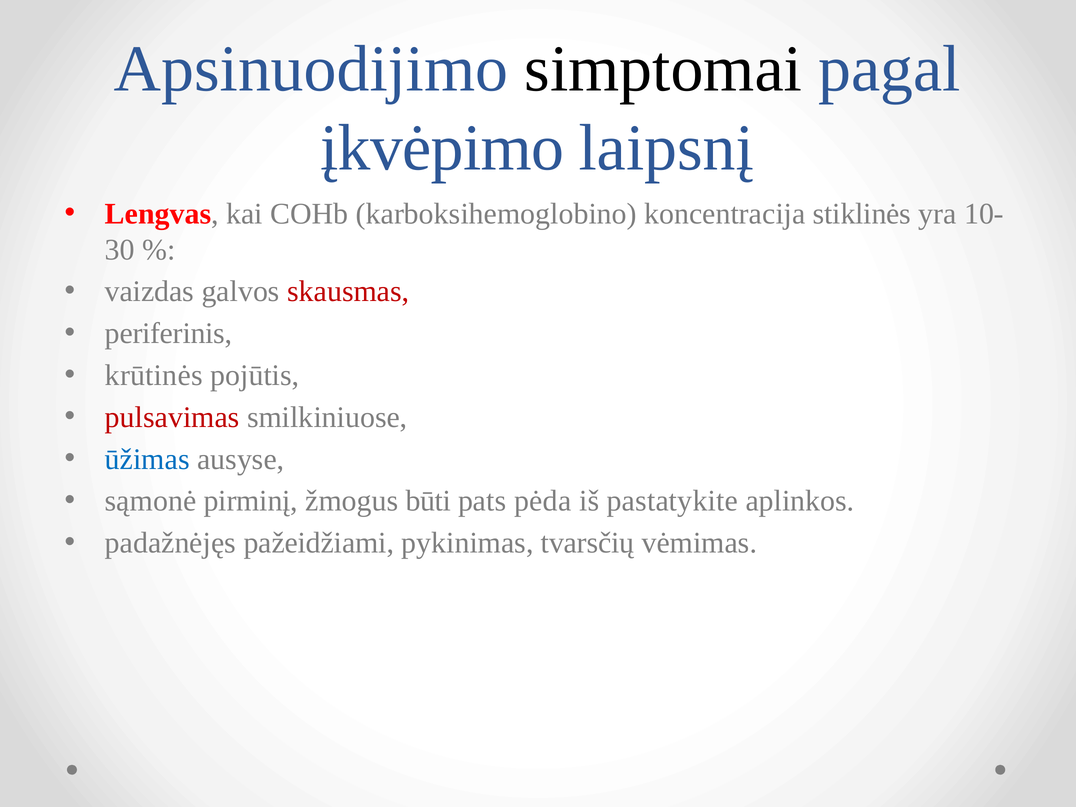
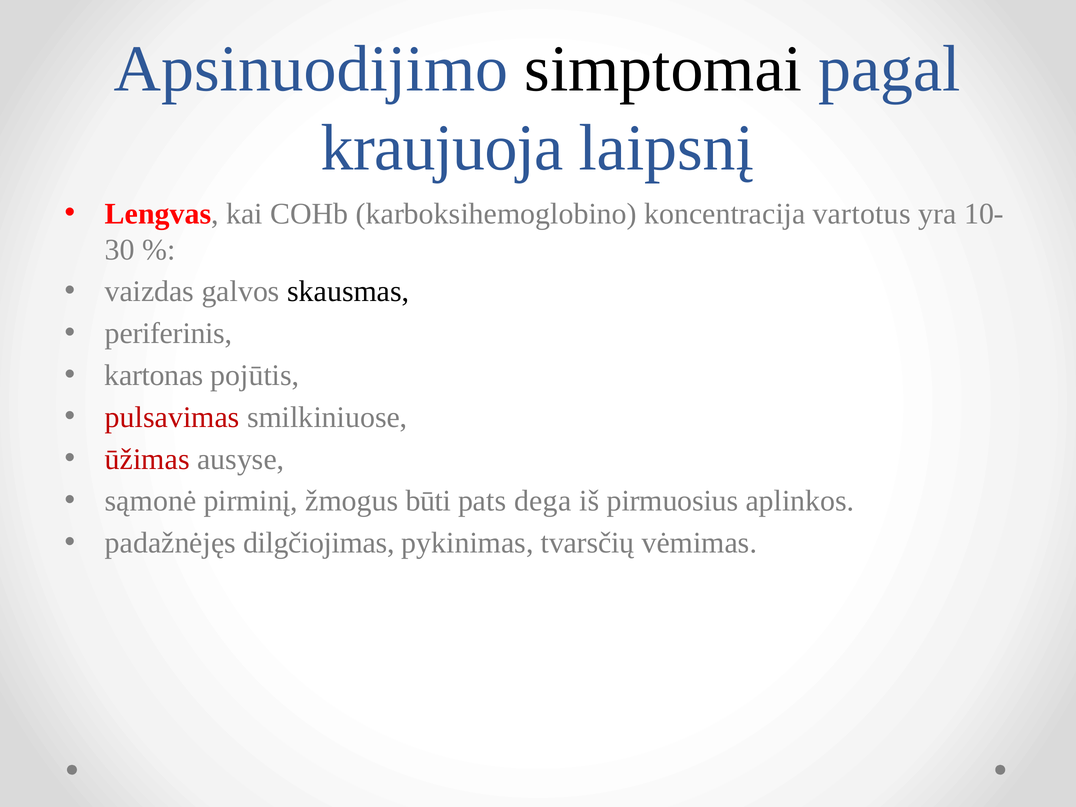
įkvėpimo: įkvėpimo -> kraujuoja (442, 148)
stiklinės: stiklinės -> vartotus (862, 214)
skausmas colour: red -> black (348, 292)
krūtinės: krūtinės -> kartonas (154, 375)
ūžimas colour: blue -> red (147, 459)
pėda: pėda -> dega (543, 501)
pastatykite: pastatykite -> pirmuosius (672, 501)
pažeidžiami: pažeidžiami -> dilgčiojimas (319, 543)
